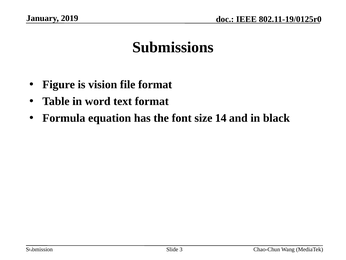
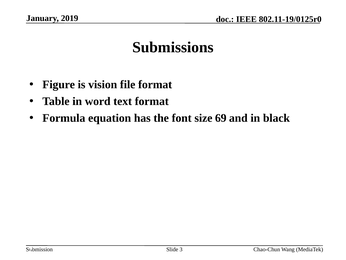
14: 14 -> 69 (221, 118)
